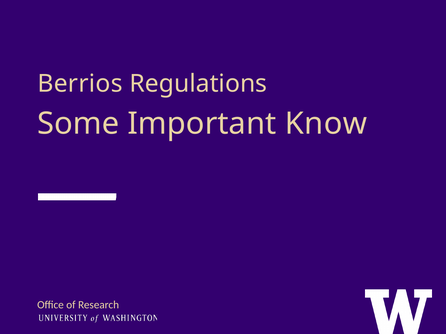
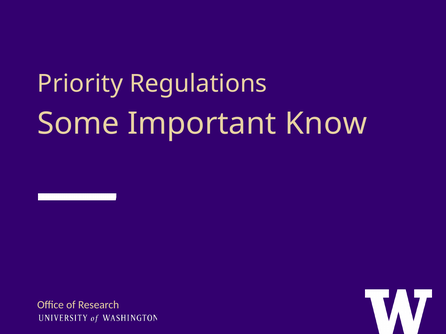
Berrios: Berrios -> Priority (80, 84)
